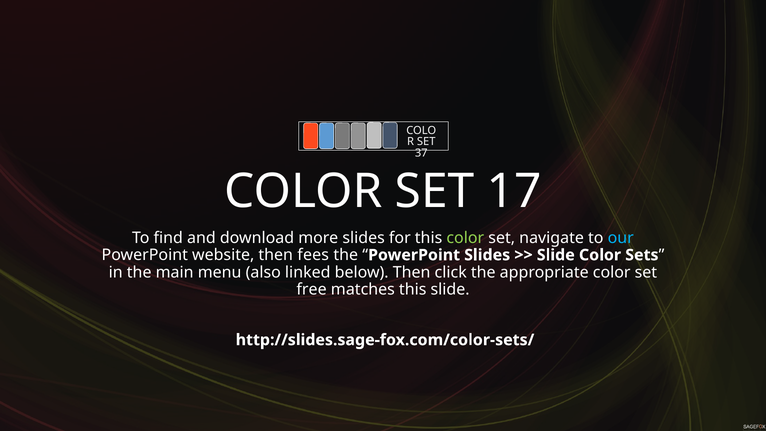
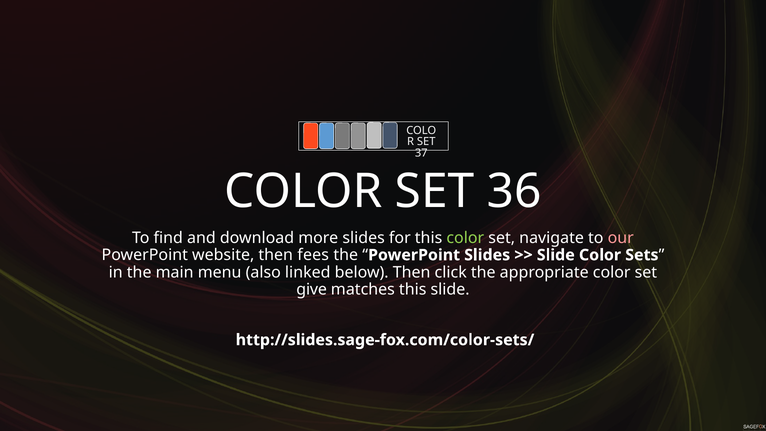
17: 17 -> 36 (514, 191)
our colour: light blue -> pink (621, 238)
free: free -> give (312, 289)
